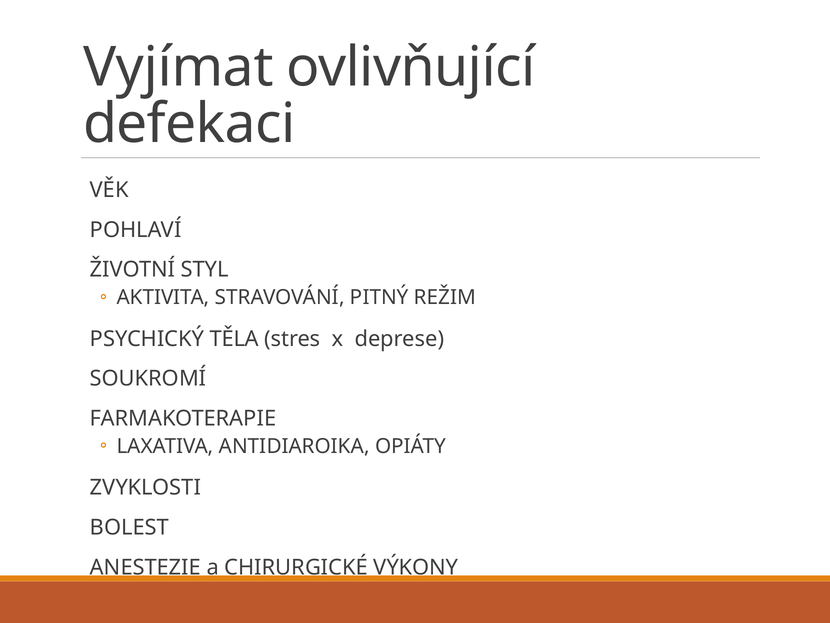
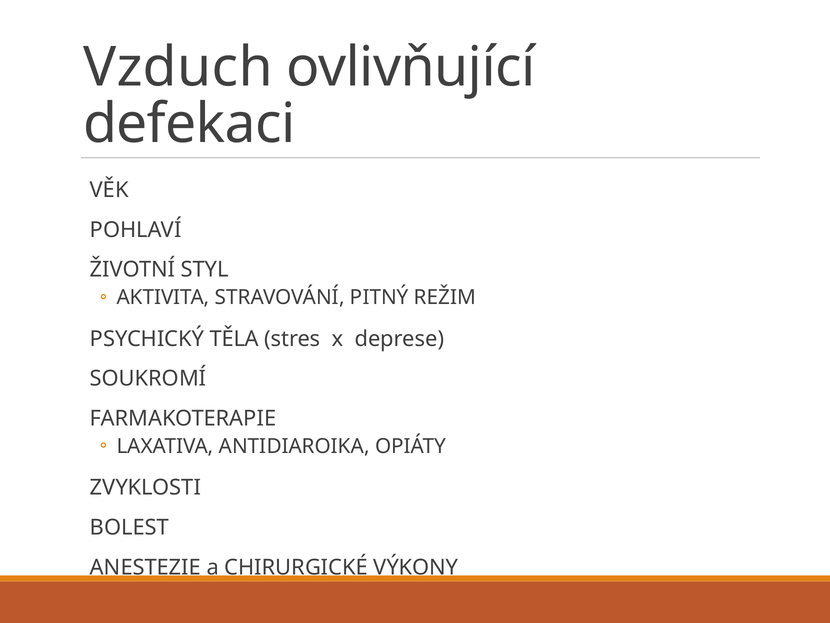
Vyjímat: Vyjímat -> Vzduch (178, 68)
